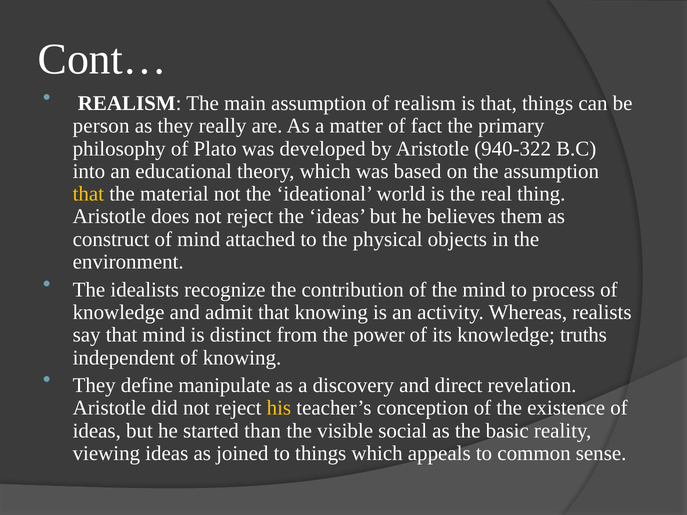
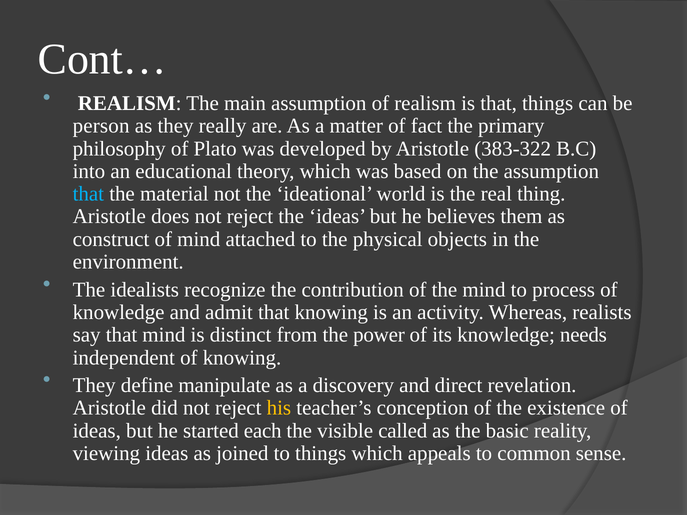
940-322: 940-322 -> 383-322 (513, 149)
that colour: yellow -> light blue (88, 194)
truths: truths -> needs (583, 335)
than: than -> each (263, 431)
social: social -> called (403, 431)
